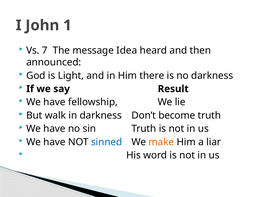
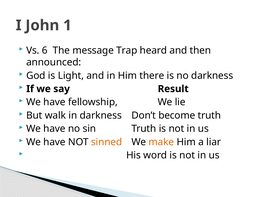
7: 7 -> 6 (45, 51)
Idea: Idea -> Trap (127, 51)
sinned colour: blue -> orange (107, 142)
